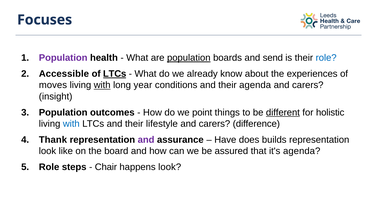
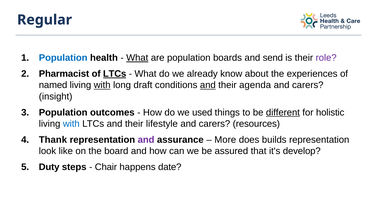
Focuses: Focuses -> Regular (45, 20)
Population colour: purple -> blue (63, 58)
What underline: none -> present (137, 58)
population underline: present -> none (189, 58)
role colour: blue -> purple (326, 58)
Accessible: Accessible -> Pharmacist (64, 74)
moves: moves -> named (53, 85)
year: year -> draft (143, 85)
and underline: none -> present (208, 85)
point: point -> used (202, 113)
difference: difference -> resources (256, 124)
Have: Have -> More (225, 140)
it's agenda: agenda -> develop (302, 151)
Role: Role -> Duty (49, 167)
happens look: look -> date (170, 167)
